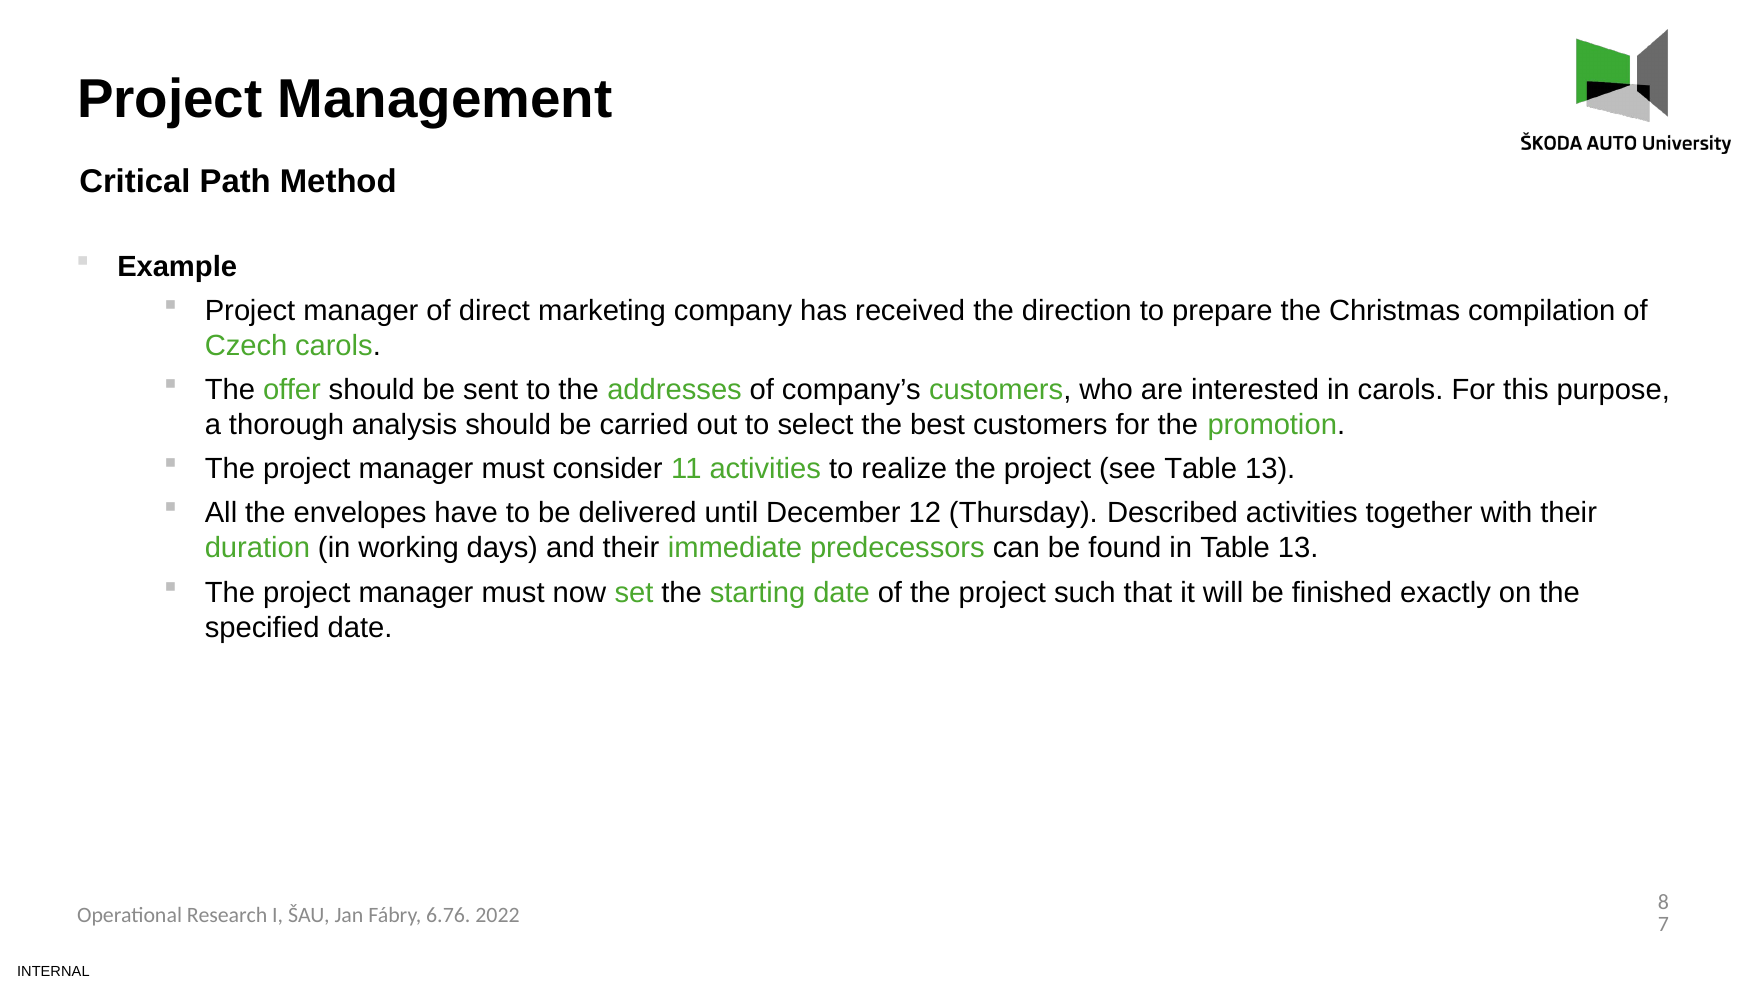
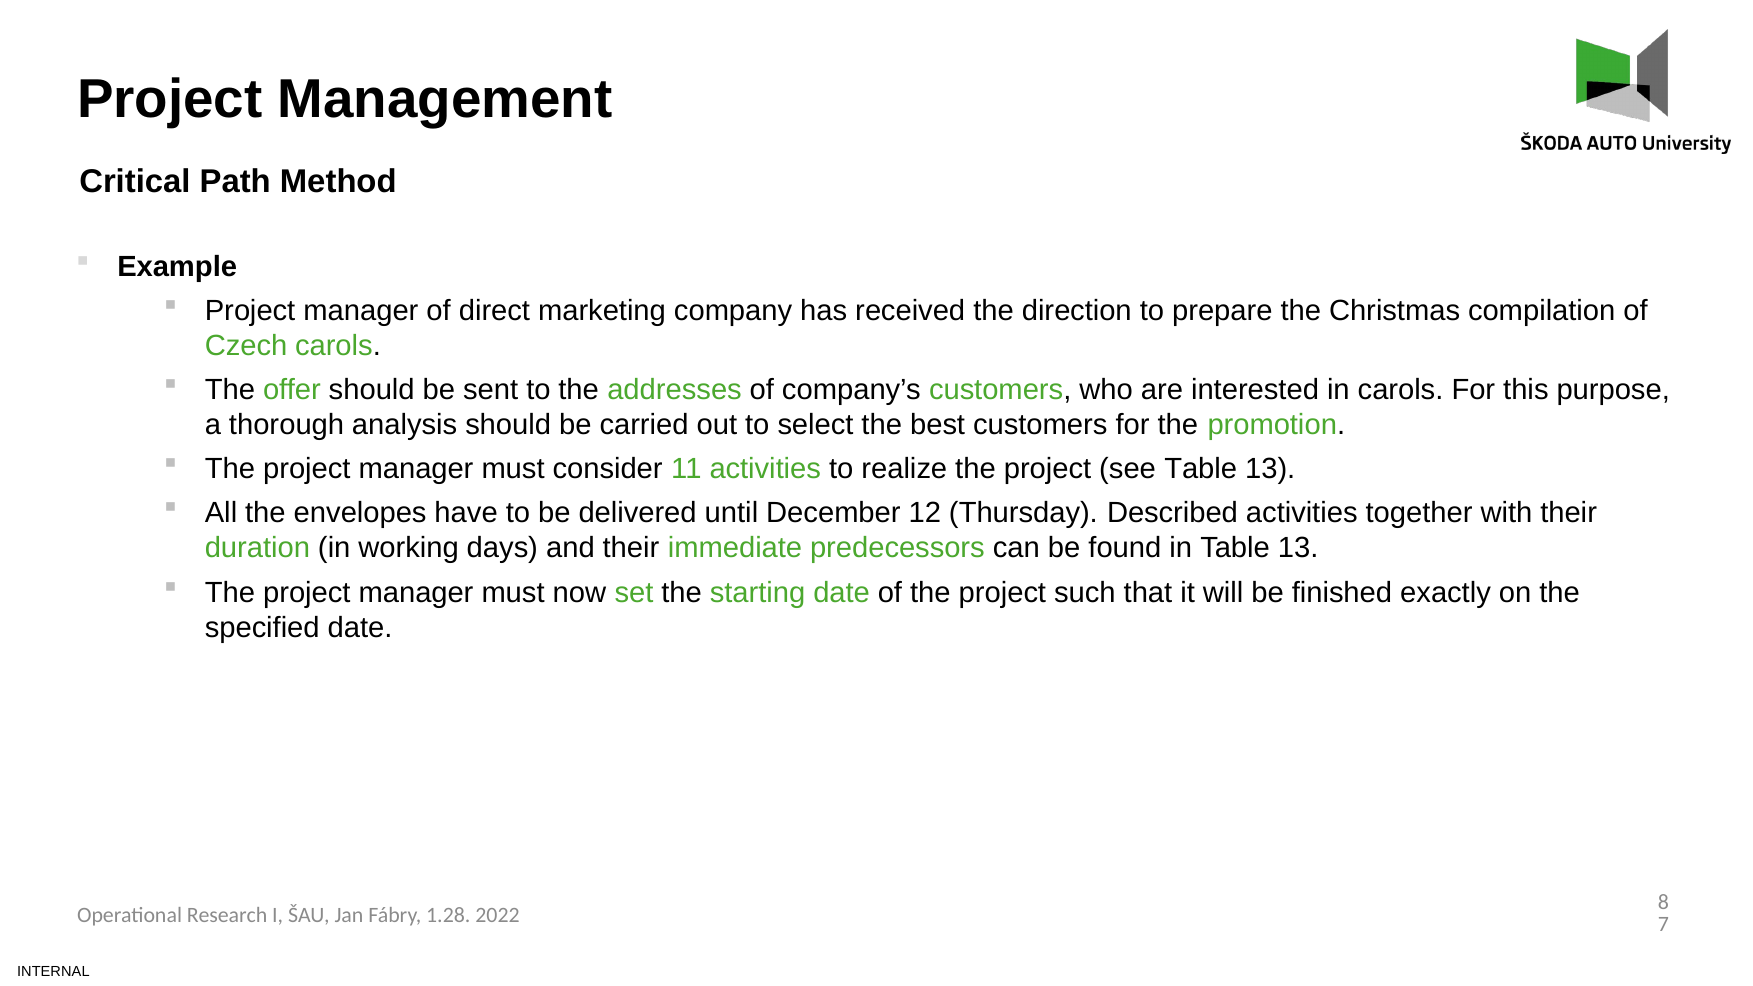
6.76: 6.76 -> 1.28 (448, 915)
